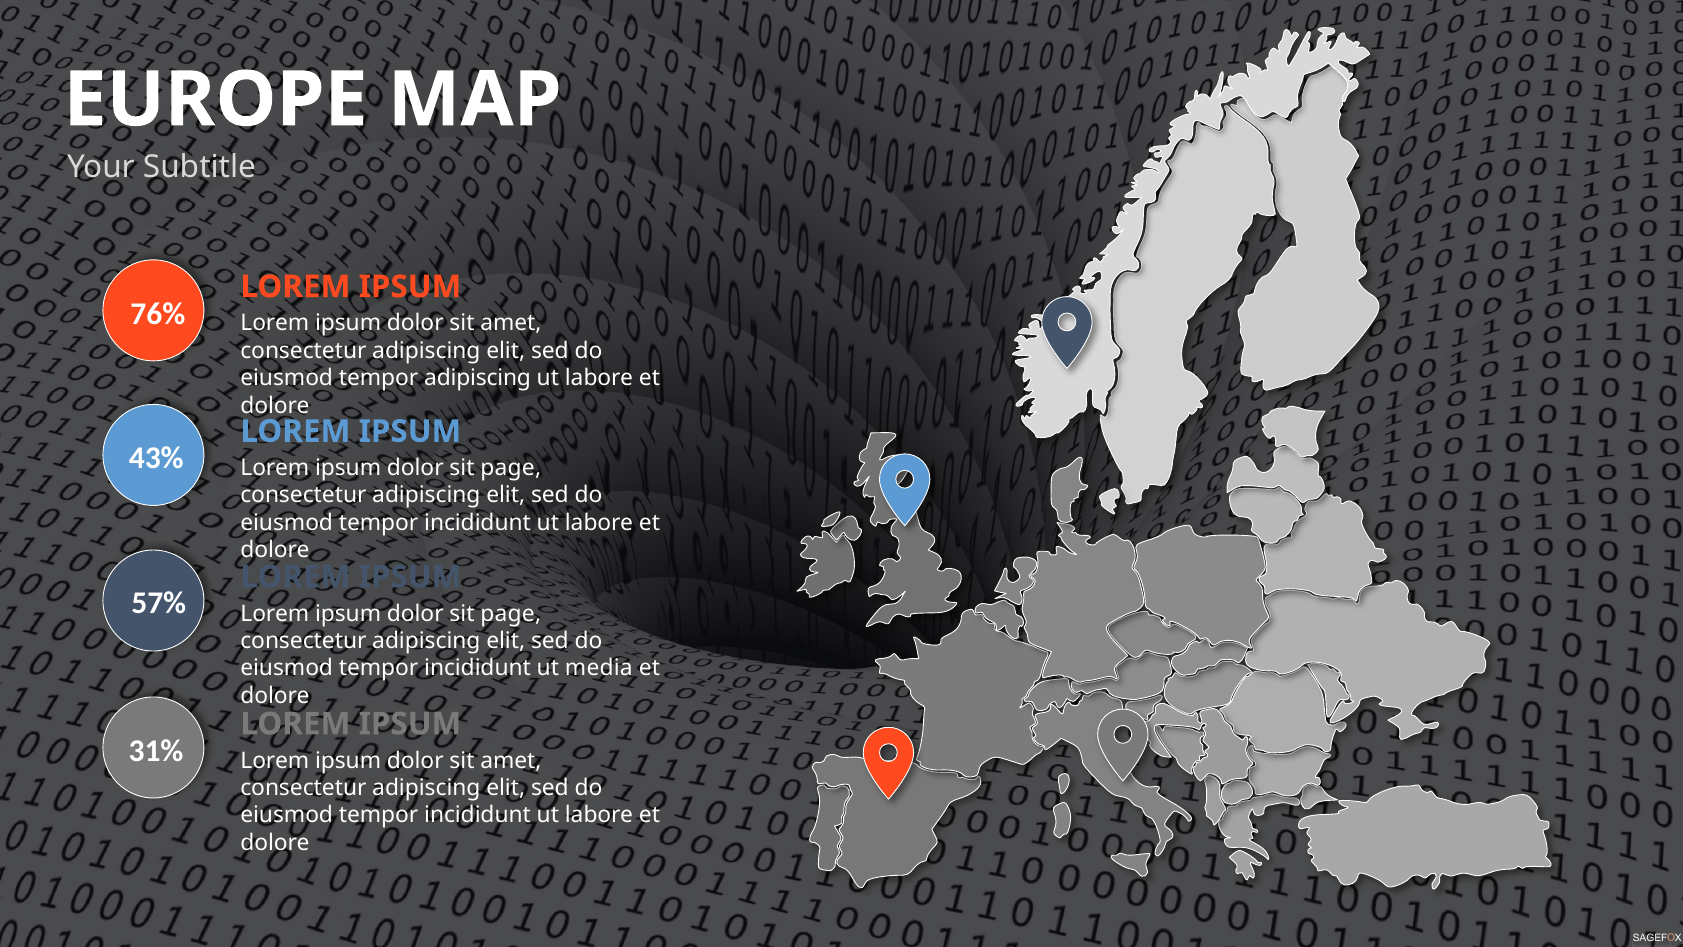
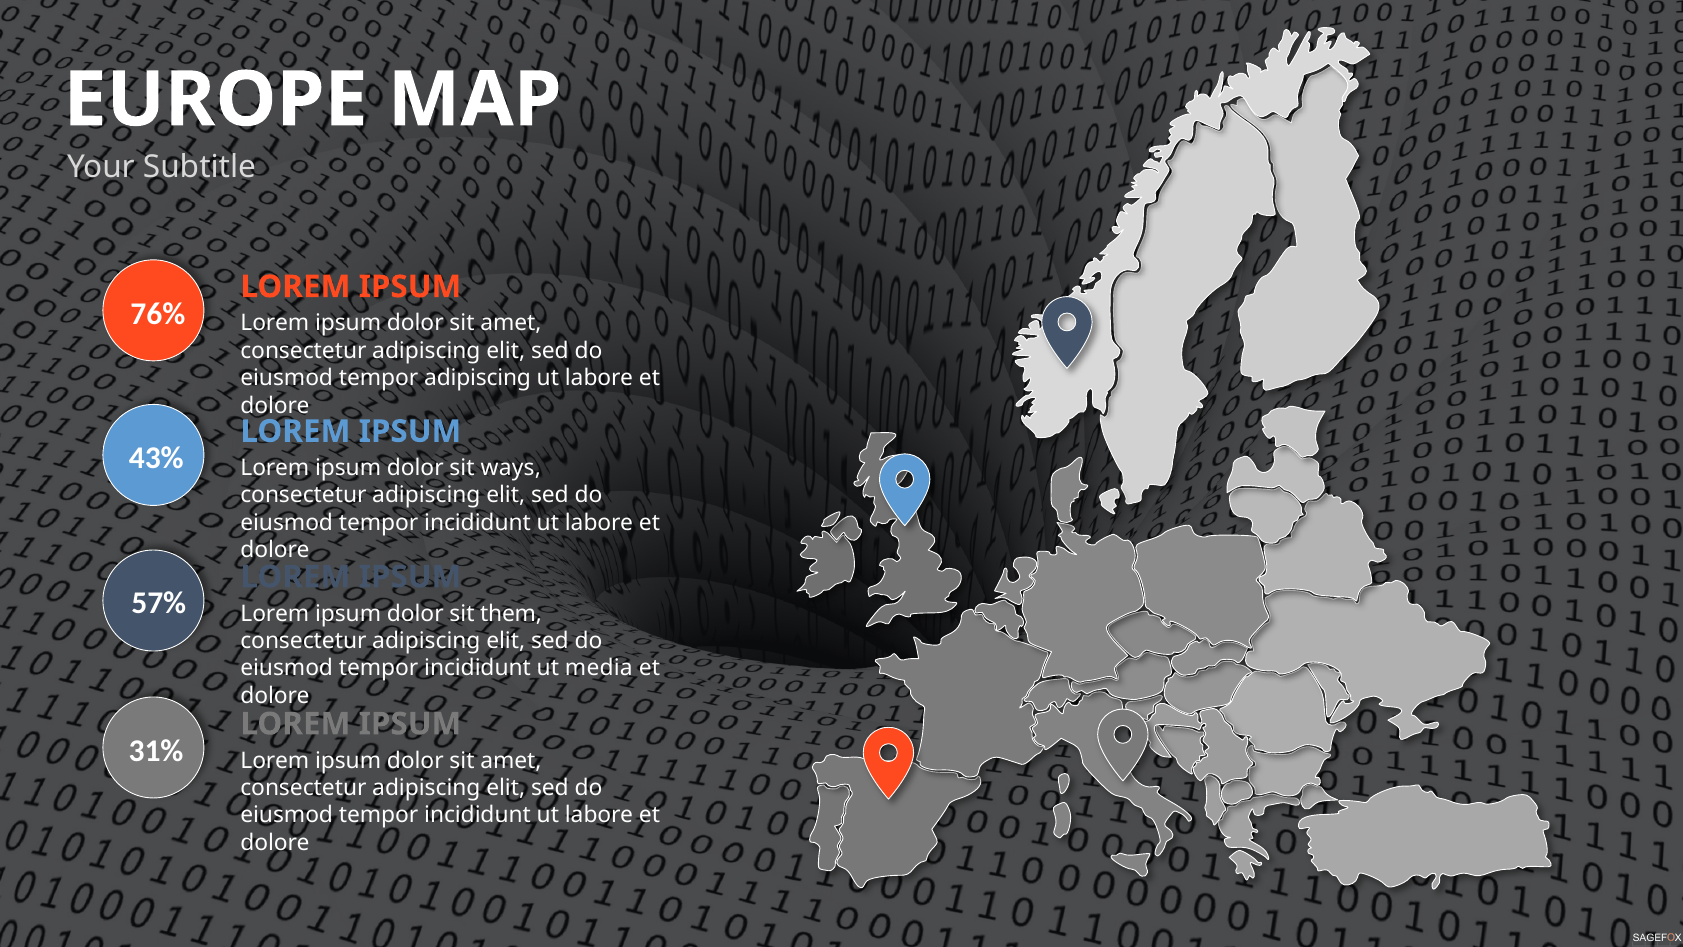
page: page -> ways (511, 468)
page: page -> them (511, 613)
